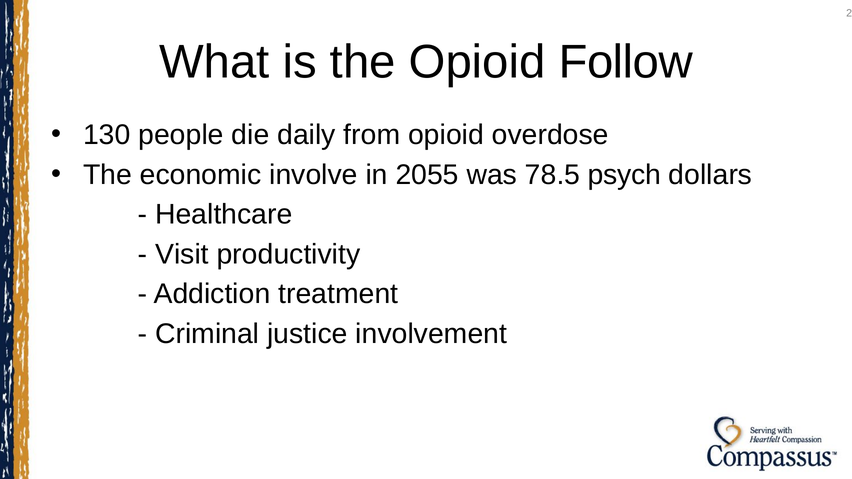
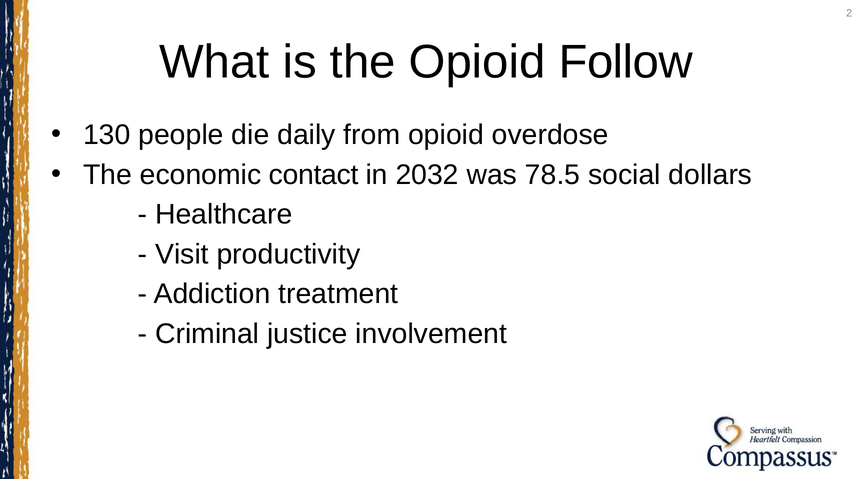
involve: involve -> contact (314, 175)
2055: 2055 -> 2032 (427, 175)
psych: psych -> social (624, 175)
